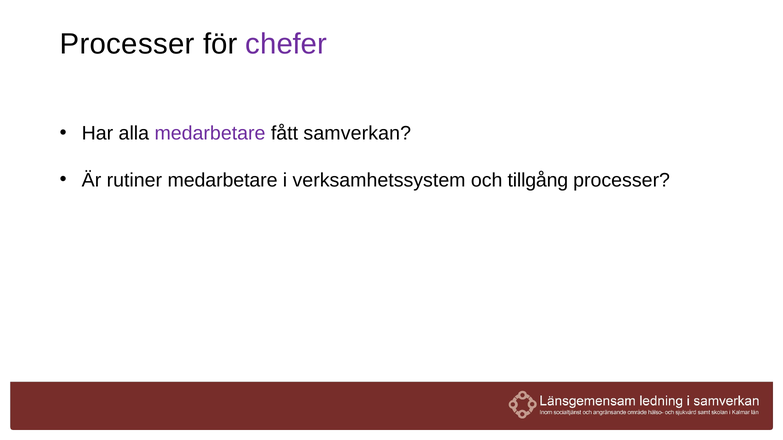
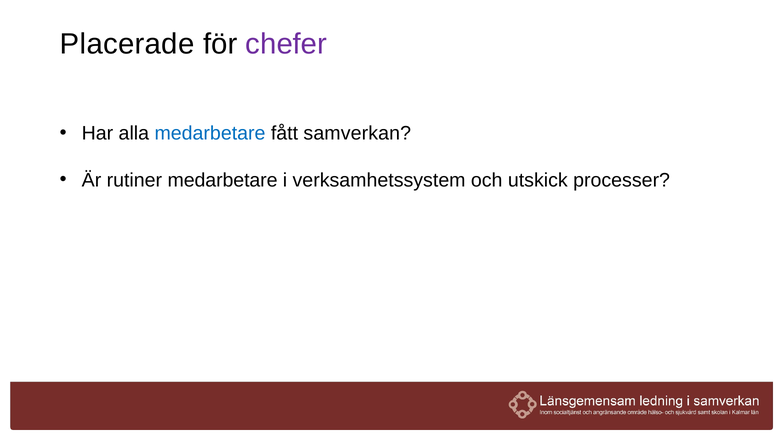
Processer: Processer -> Placerade (127, 44)
medarbetare colour: purple -> blue (210, 133)
tillgång: tillgång -> utskick (538, 180)
